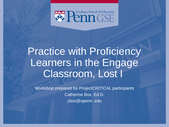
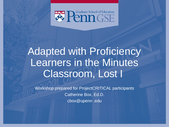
Practice: Practice -> Adapted (47, 51)
Engage: Engage -> Minutes (120, 62)
